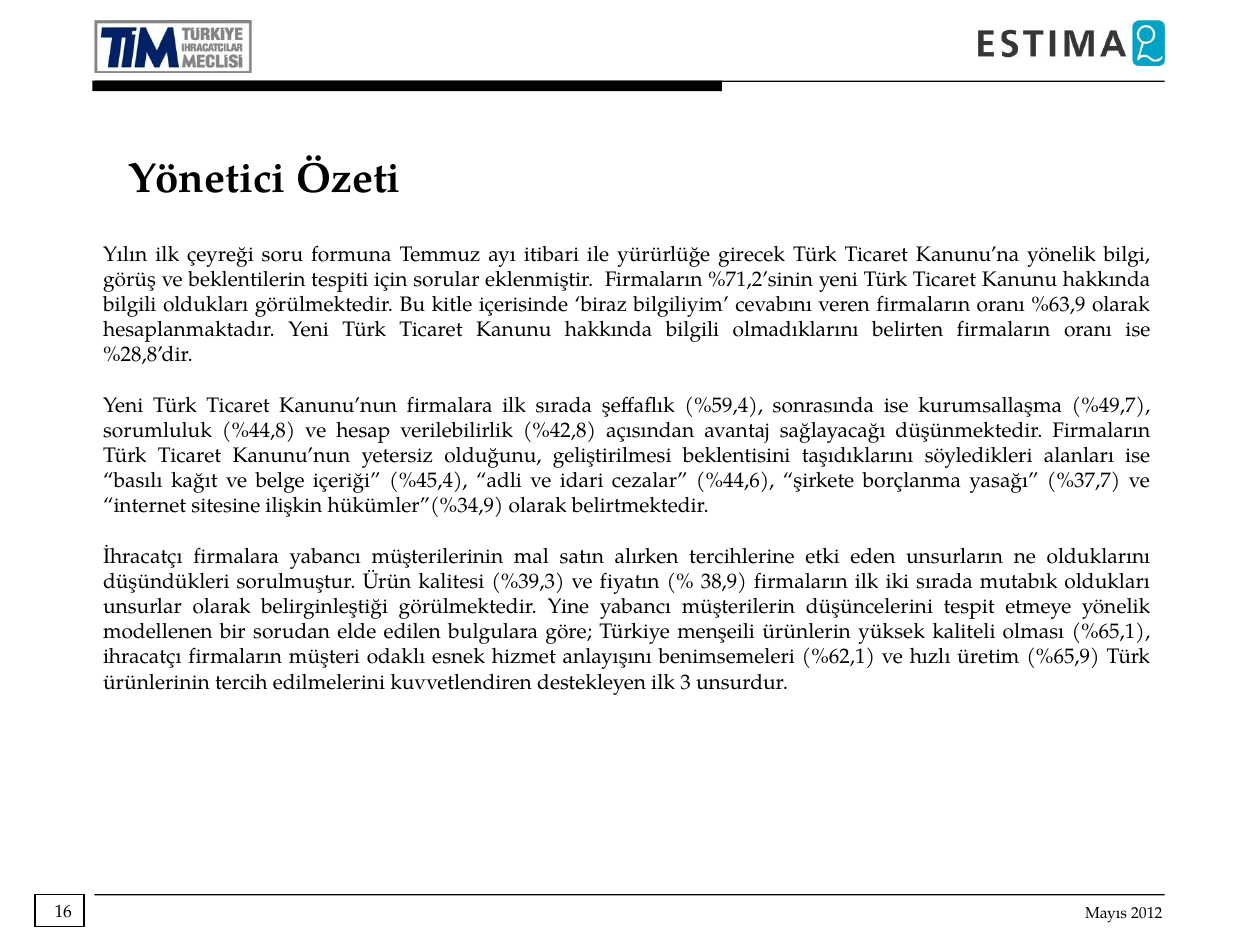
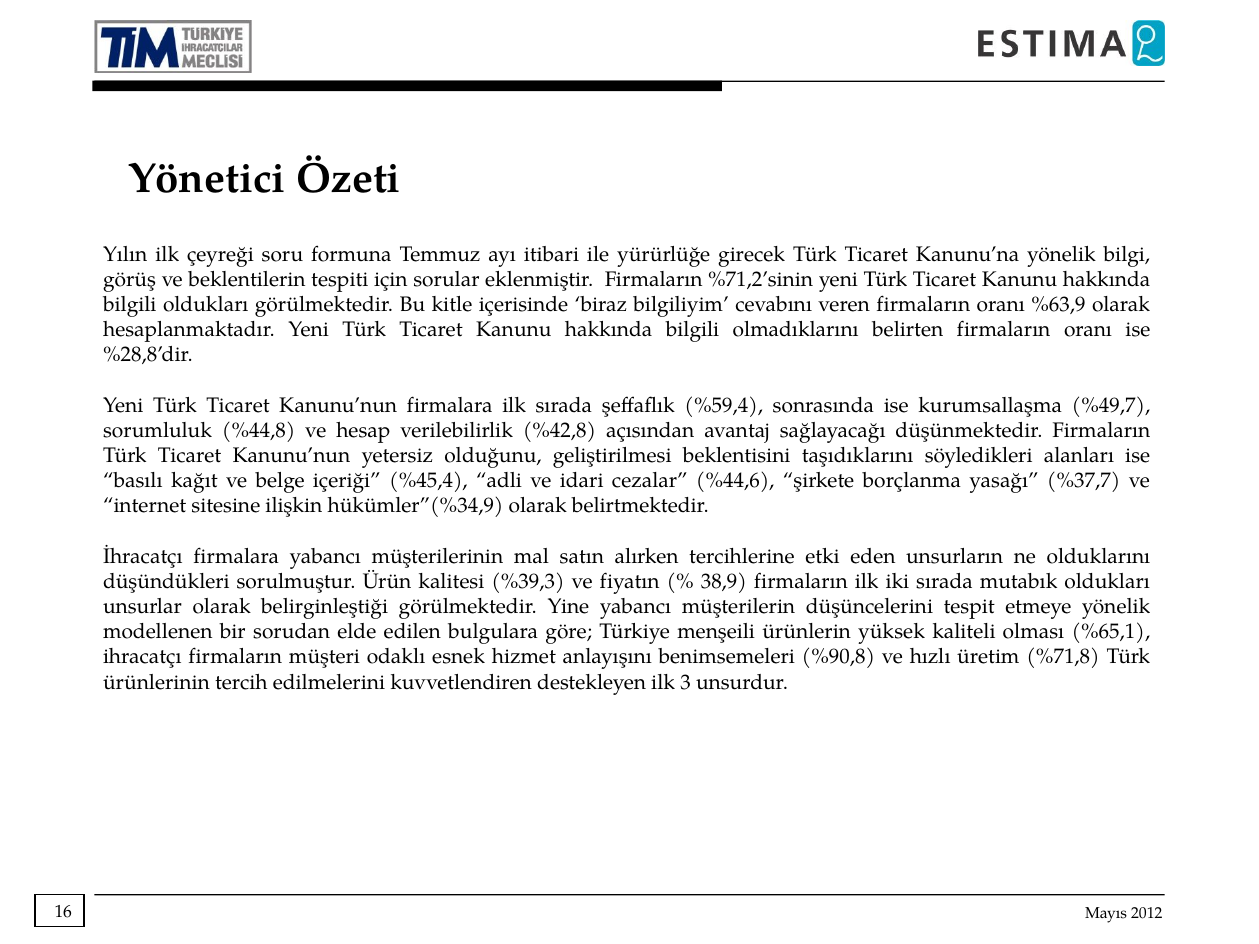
%62,1: %62,1 -> %90,8 (838, 657)
%65,9: %65,9 -> %71,8 (1063, 657)
